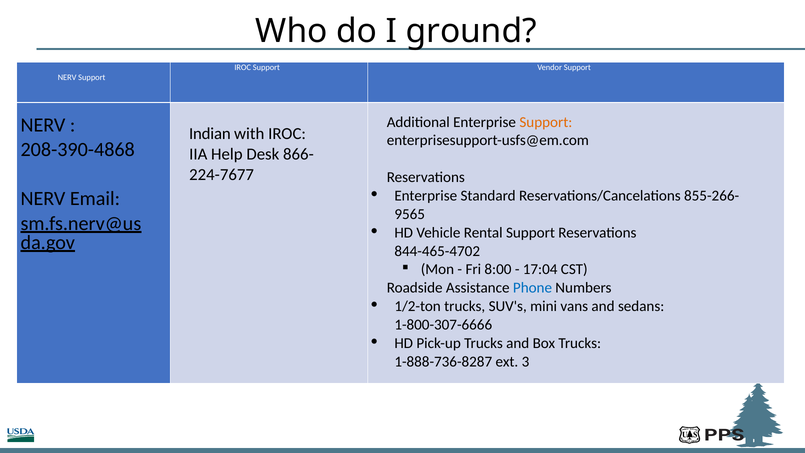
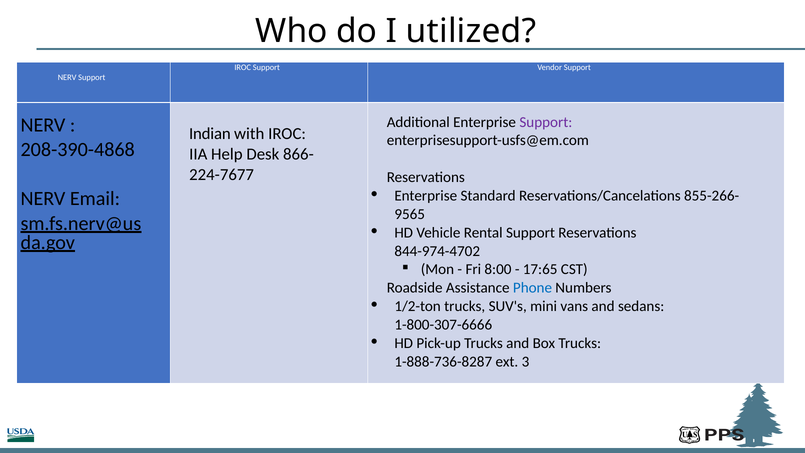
ground: ground -> utilized (471, 31)
Support colour: orange -> purple (546, 122)
844-465-4702: 844-465-4702 -> 844-974-4702 (437, 251)
17:04: 17:04 -> 17:65 (540, 269)
